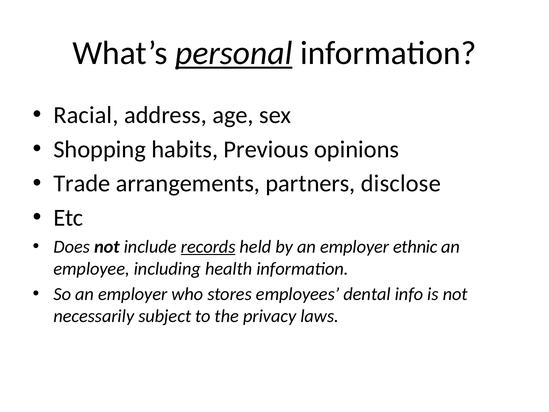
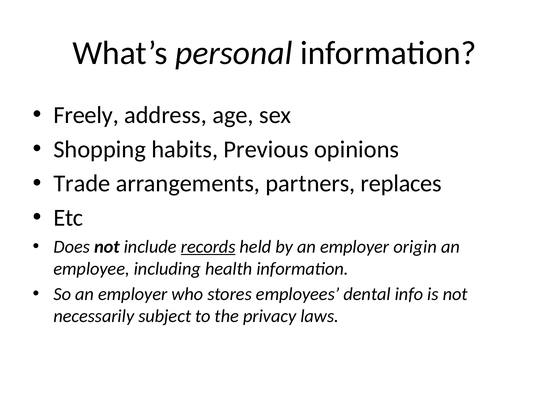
personal underline: present -> none (234, 53)
Racial: Racial -> Freely (86, 115)
disclose: disclose -> replaces (401, 183)
ethnic: ethnic -> origin (415, 246)
